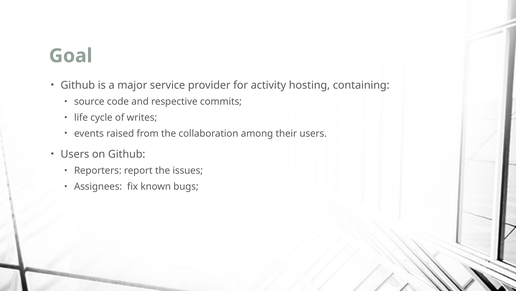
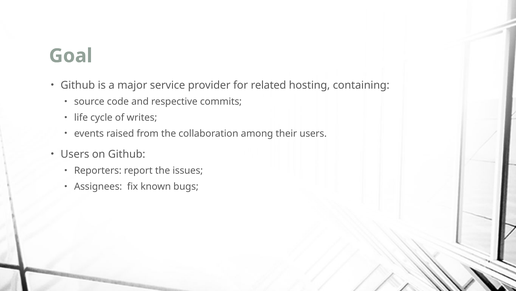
activity: activity -> related (268, 85)
